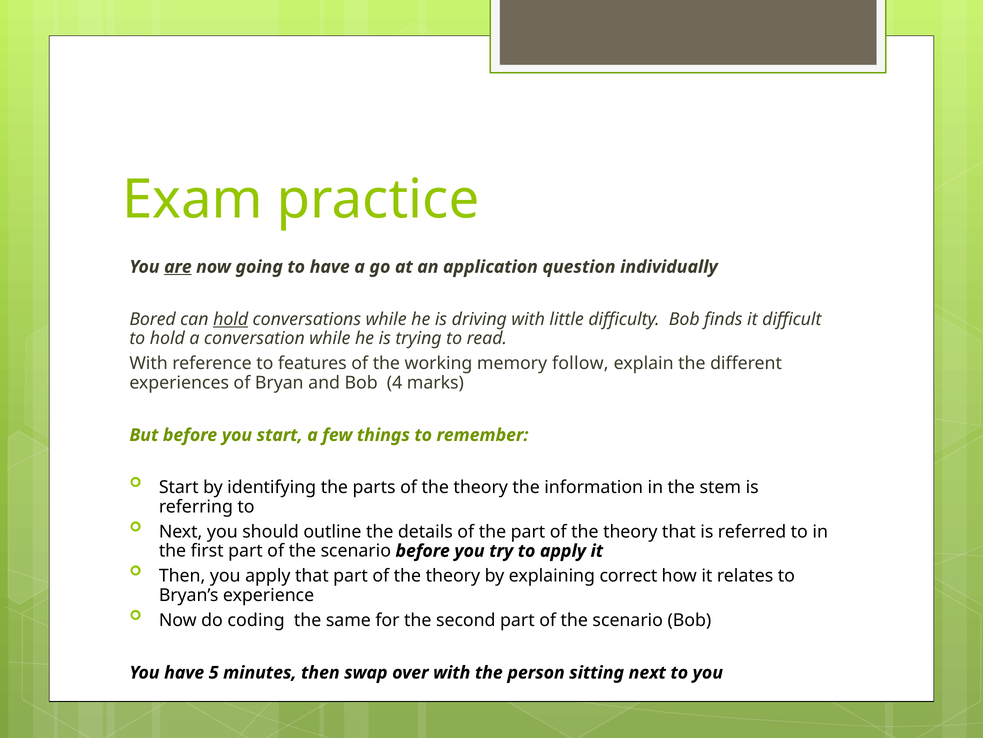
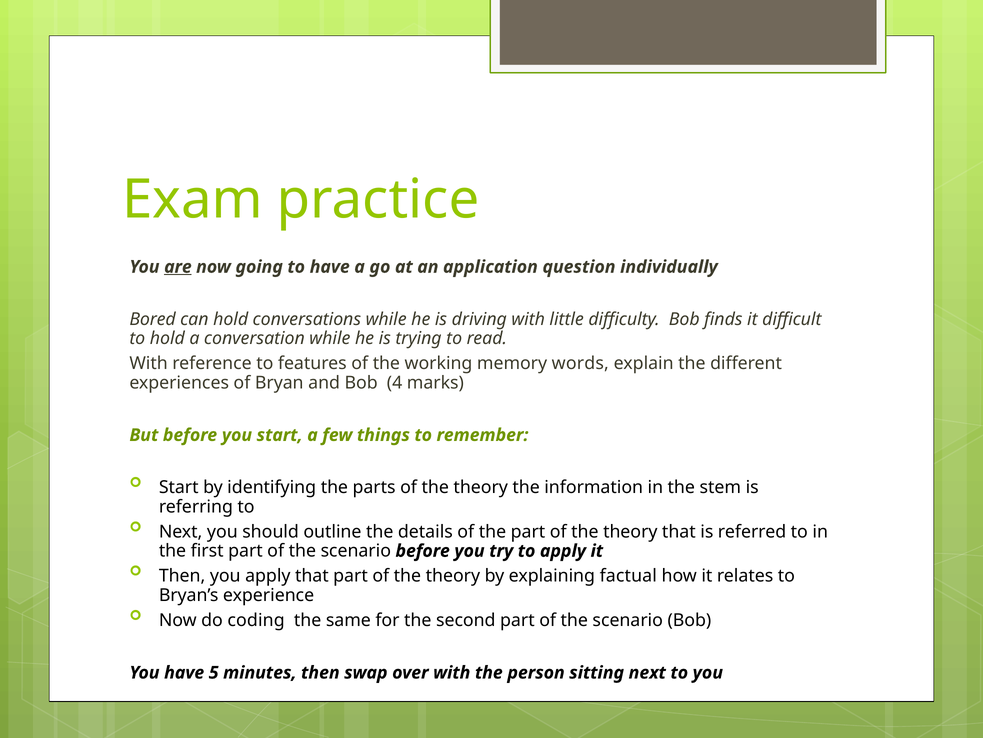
hold underline: present -> none (231, 319)
follow: follow -> words (580, 363)
correct: correct -> factual (628, 576)
